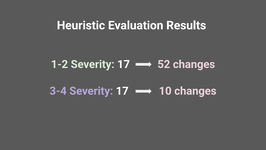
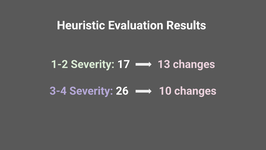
52: 52 -> 13 (164, 64)
3-4 Severity 17: 17 -> 26 (122, 91)
